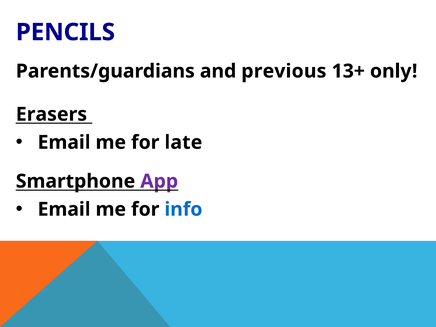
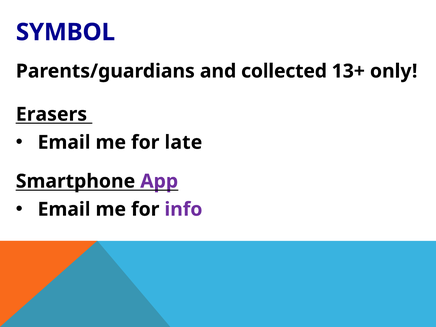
PENCILS: PENCILS -> SYMBOL (65, 32)
previous: previous -> collected (284, 71)
info colour: blue -> purple (183, 209)
